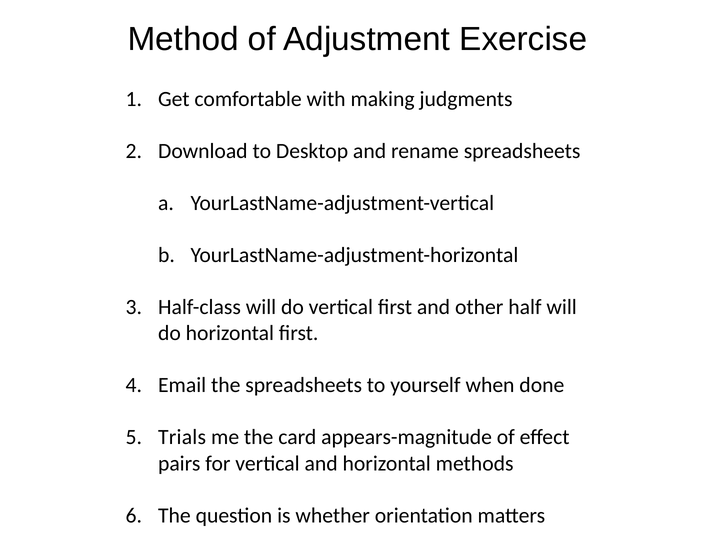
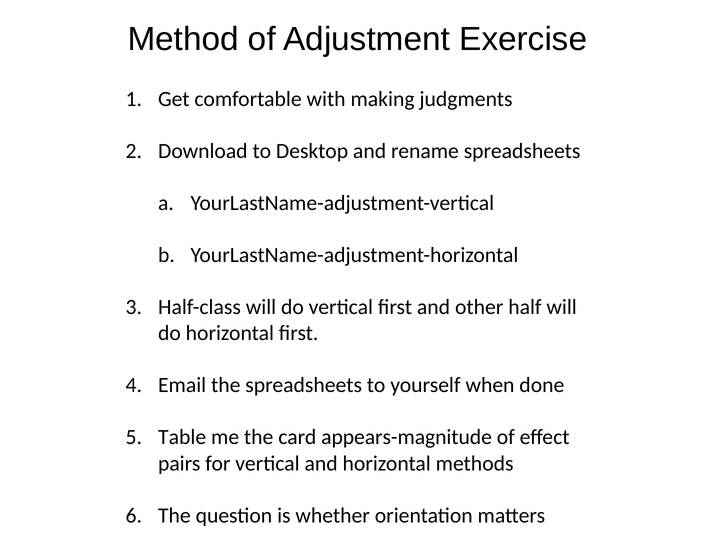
Trials: Trials -> Table (182, 437)
